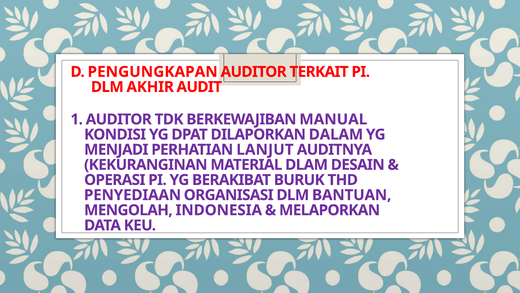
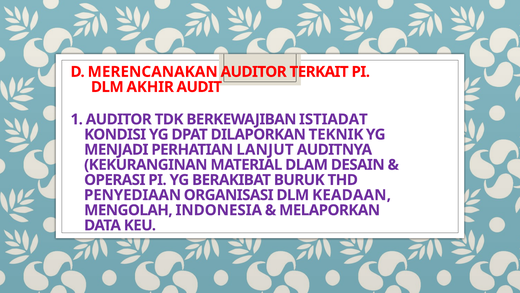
PENGUNGKAPAN: PENGUNGKAPAN -> MERENCANAKAN (153, 72)
MANUAL: MANUAL -> ISTIADAT (333, 119)
DALAM: DALAM -> TEKNIK (336, 134)
BANTUAN: BANTUAN -> KEADAAN (352, 195)
